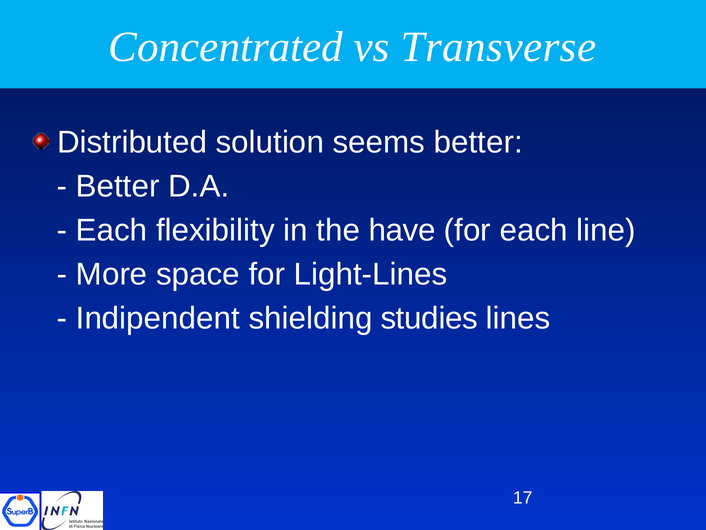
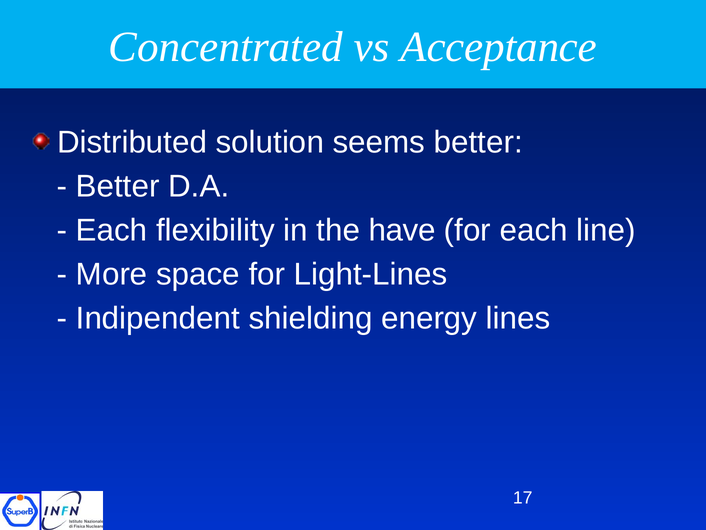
Transverse: Transverse -> Acceptance (499, 47)
studies: studies -> energy (429, 318)
